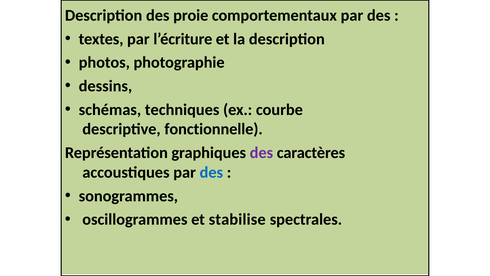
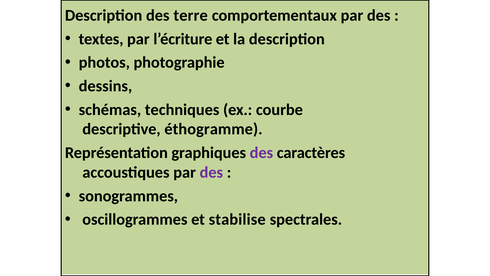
proie: proie -> terre (191, 15)
fonctionnelle: fonctionnelle -> éthogramme (213, 129)
des colour: blue -> purple (211, 172)
